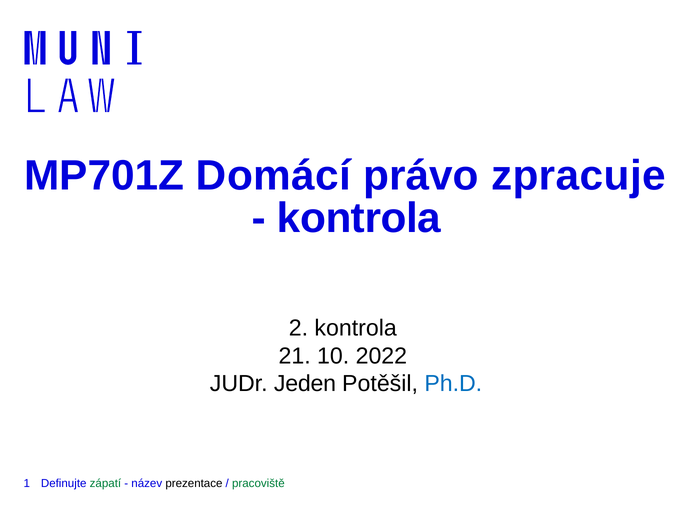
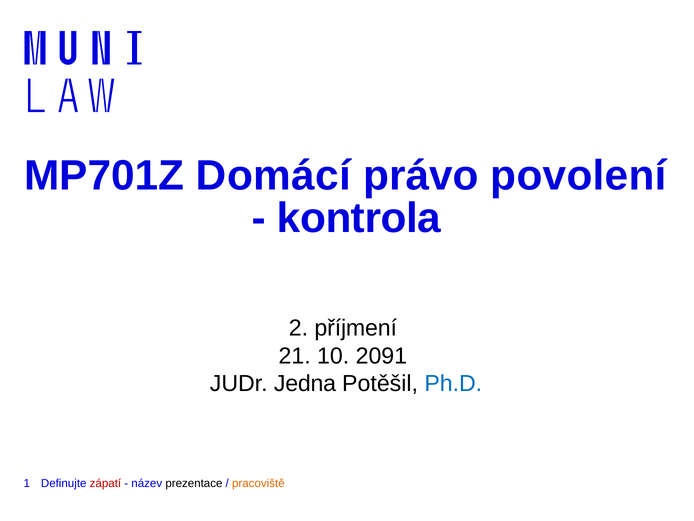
zpracuje: zpracuje -> povolení (579, 175)
2 kontrola: kontrola -> příjmení (356, 328)
2022: 2022 -> 2091 (381, 356)
Jeden: Jeden -> Jedna (305, 383)
zápatí colour: green -> red (105, 483)
pracoviště colour: green -> orange (258, 483)
